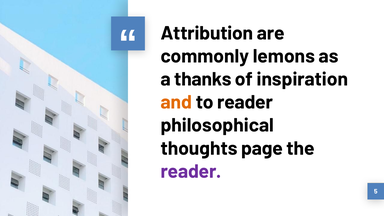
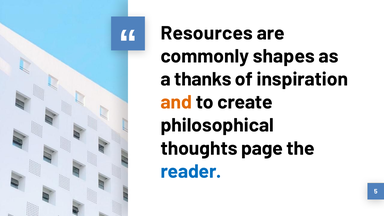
Attribution: Attribution -> Resources (207, 33)
lemons: lemons -> shapes (284, 56)
to reader: reader -> create (245, 102)
reader colour: purple -> blue (191, 171)
